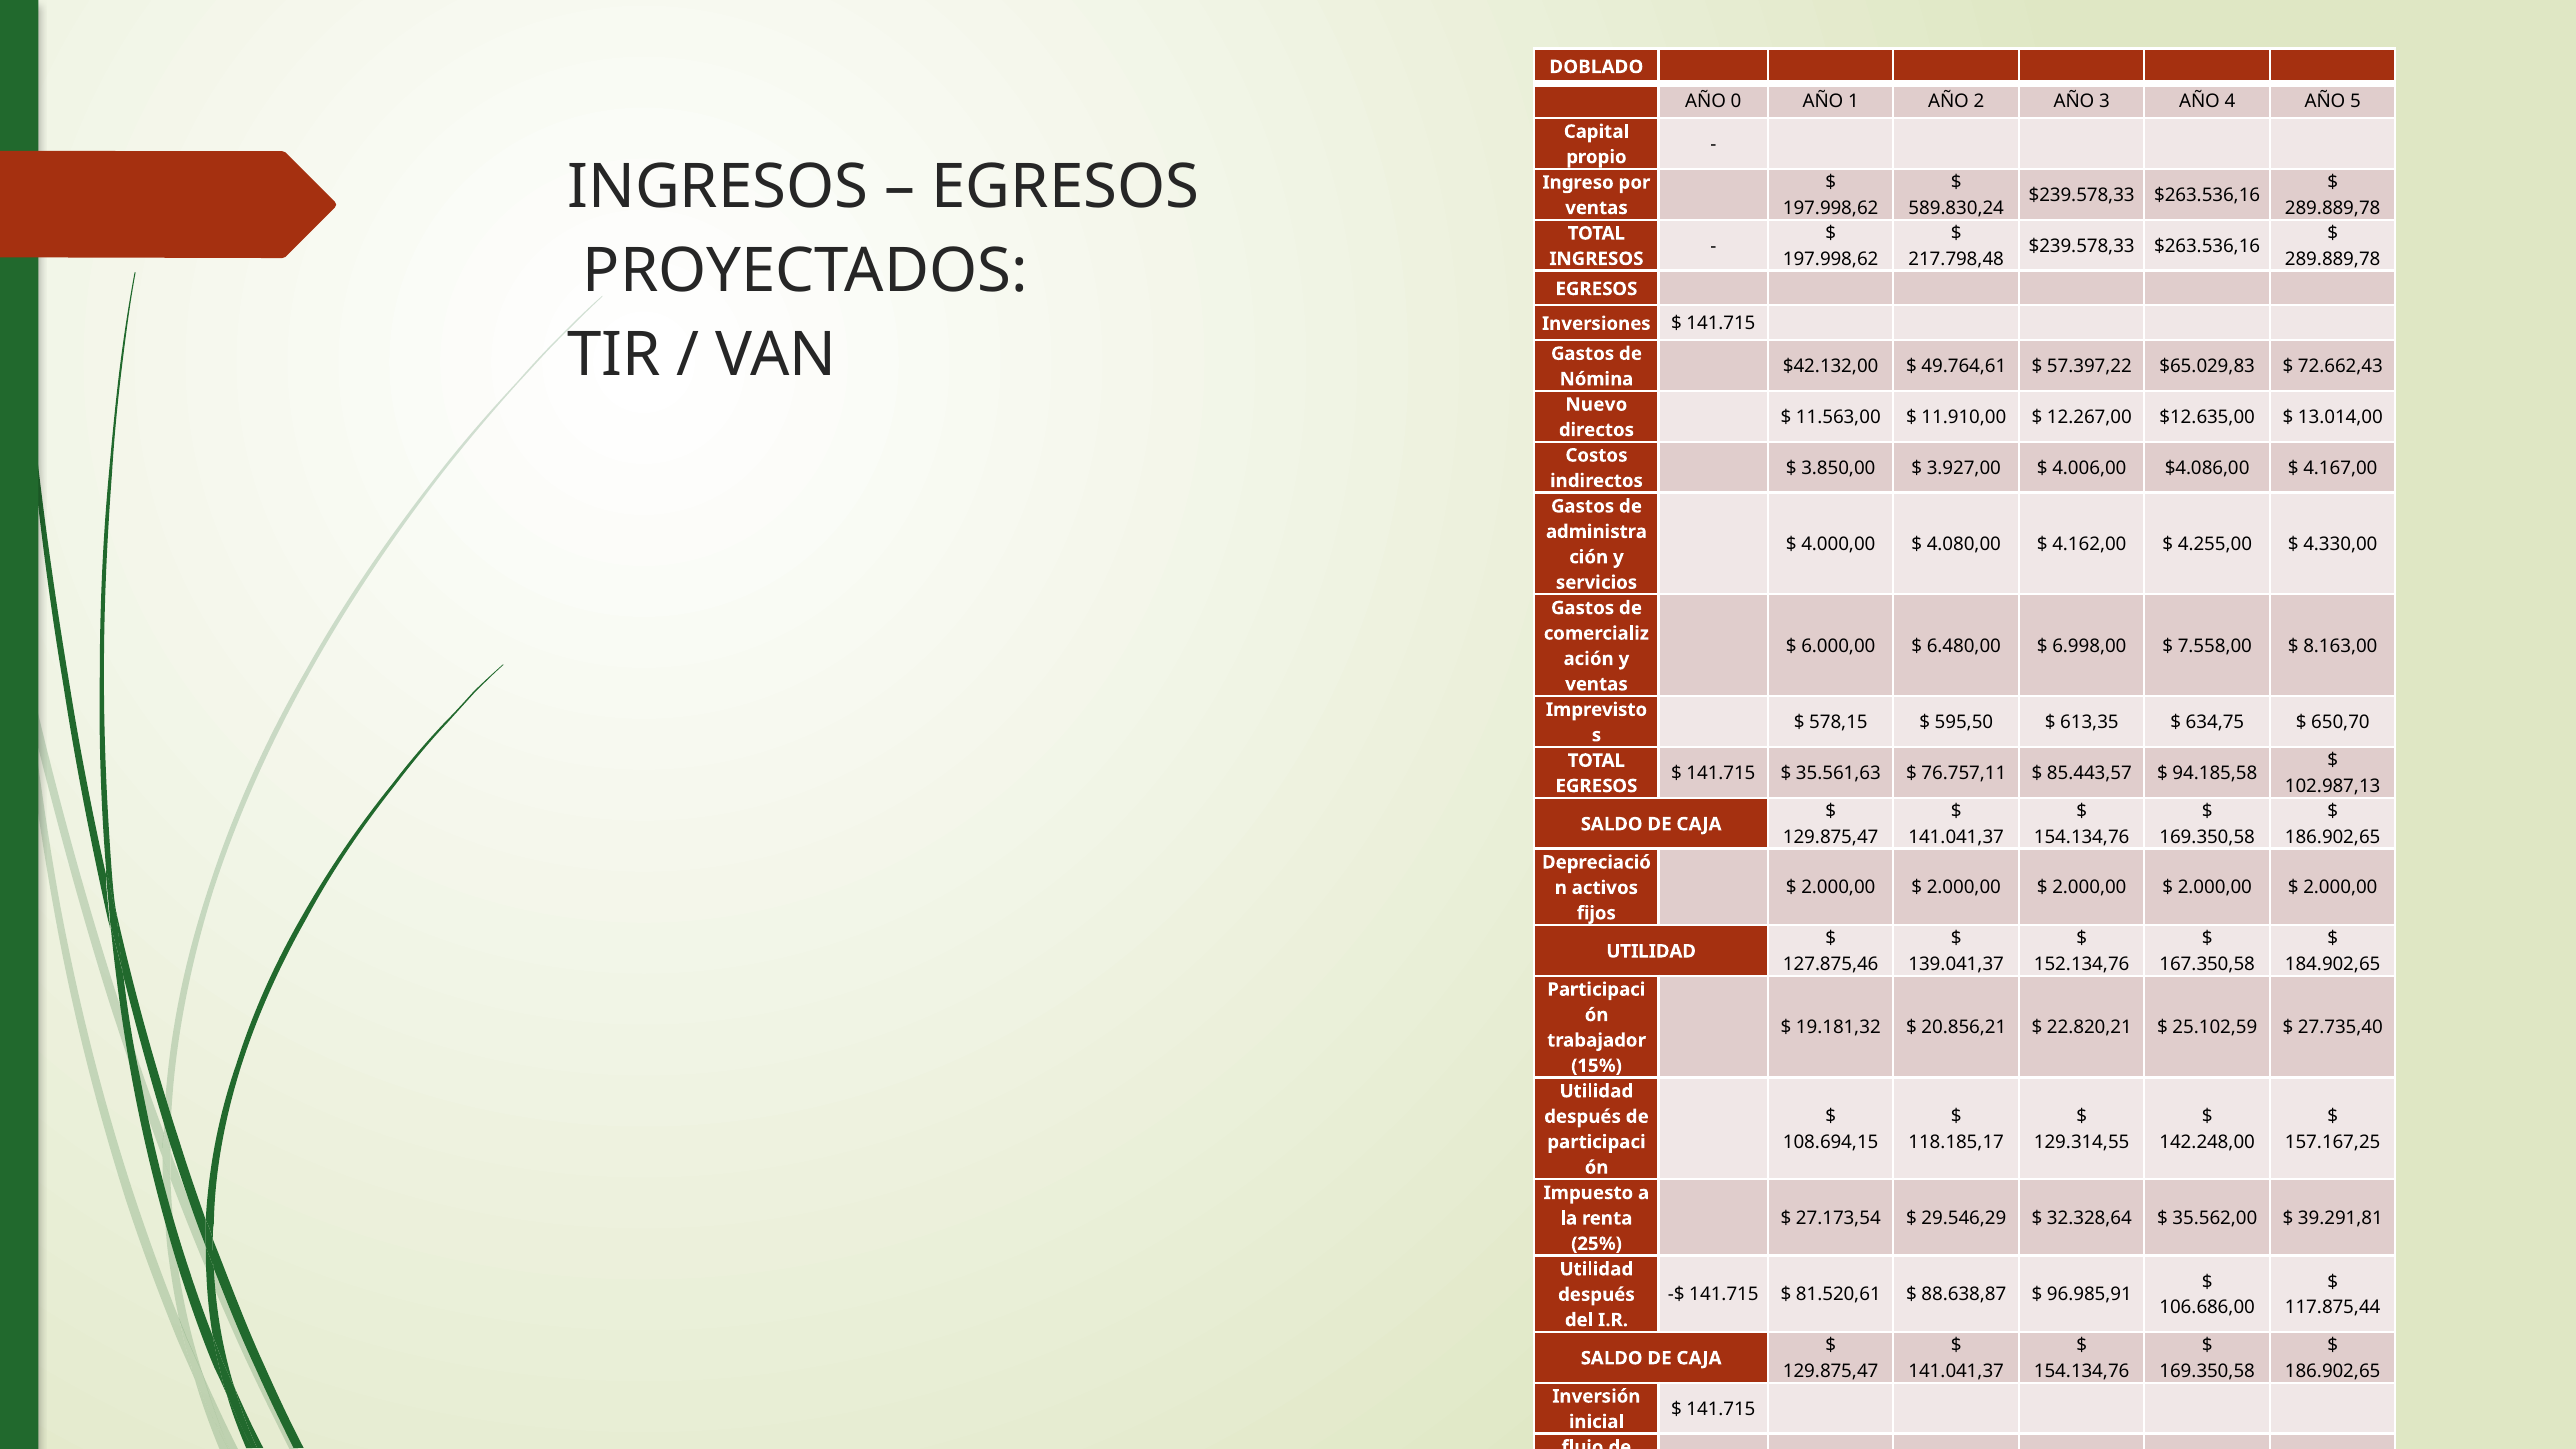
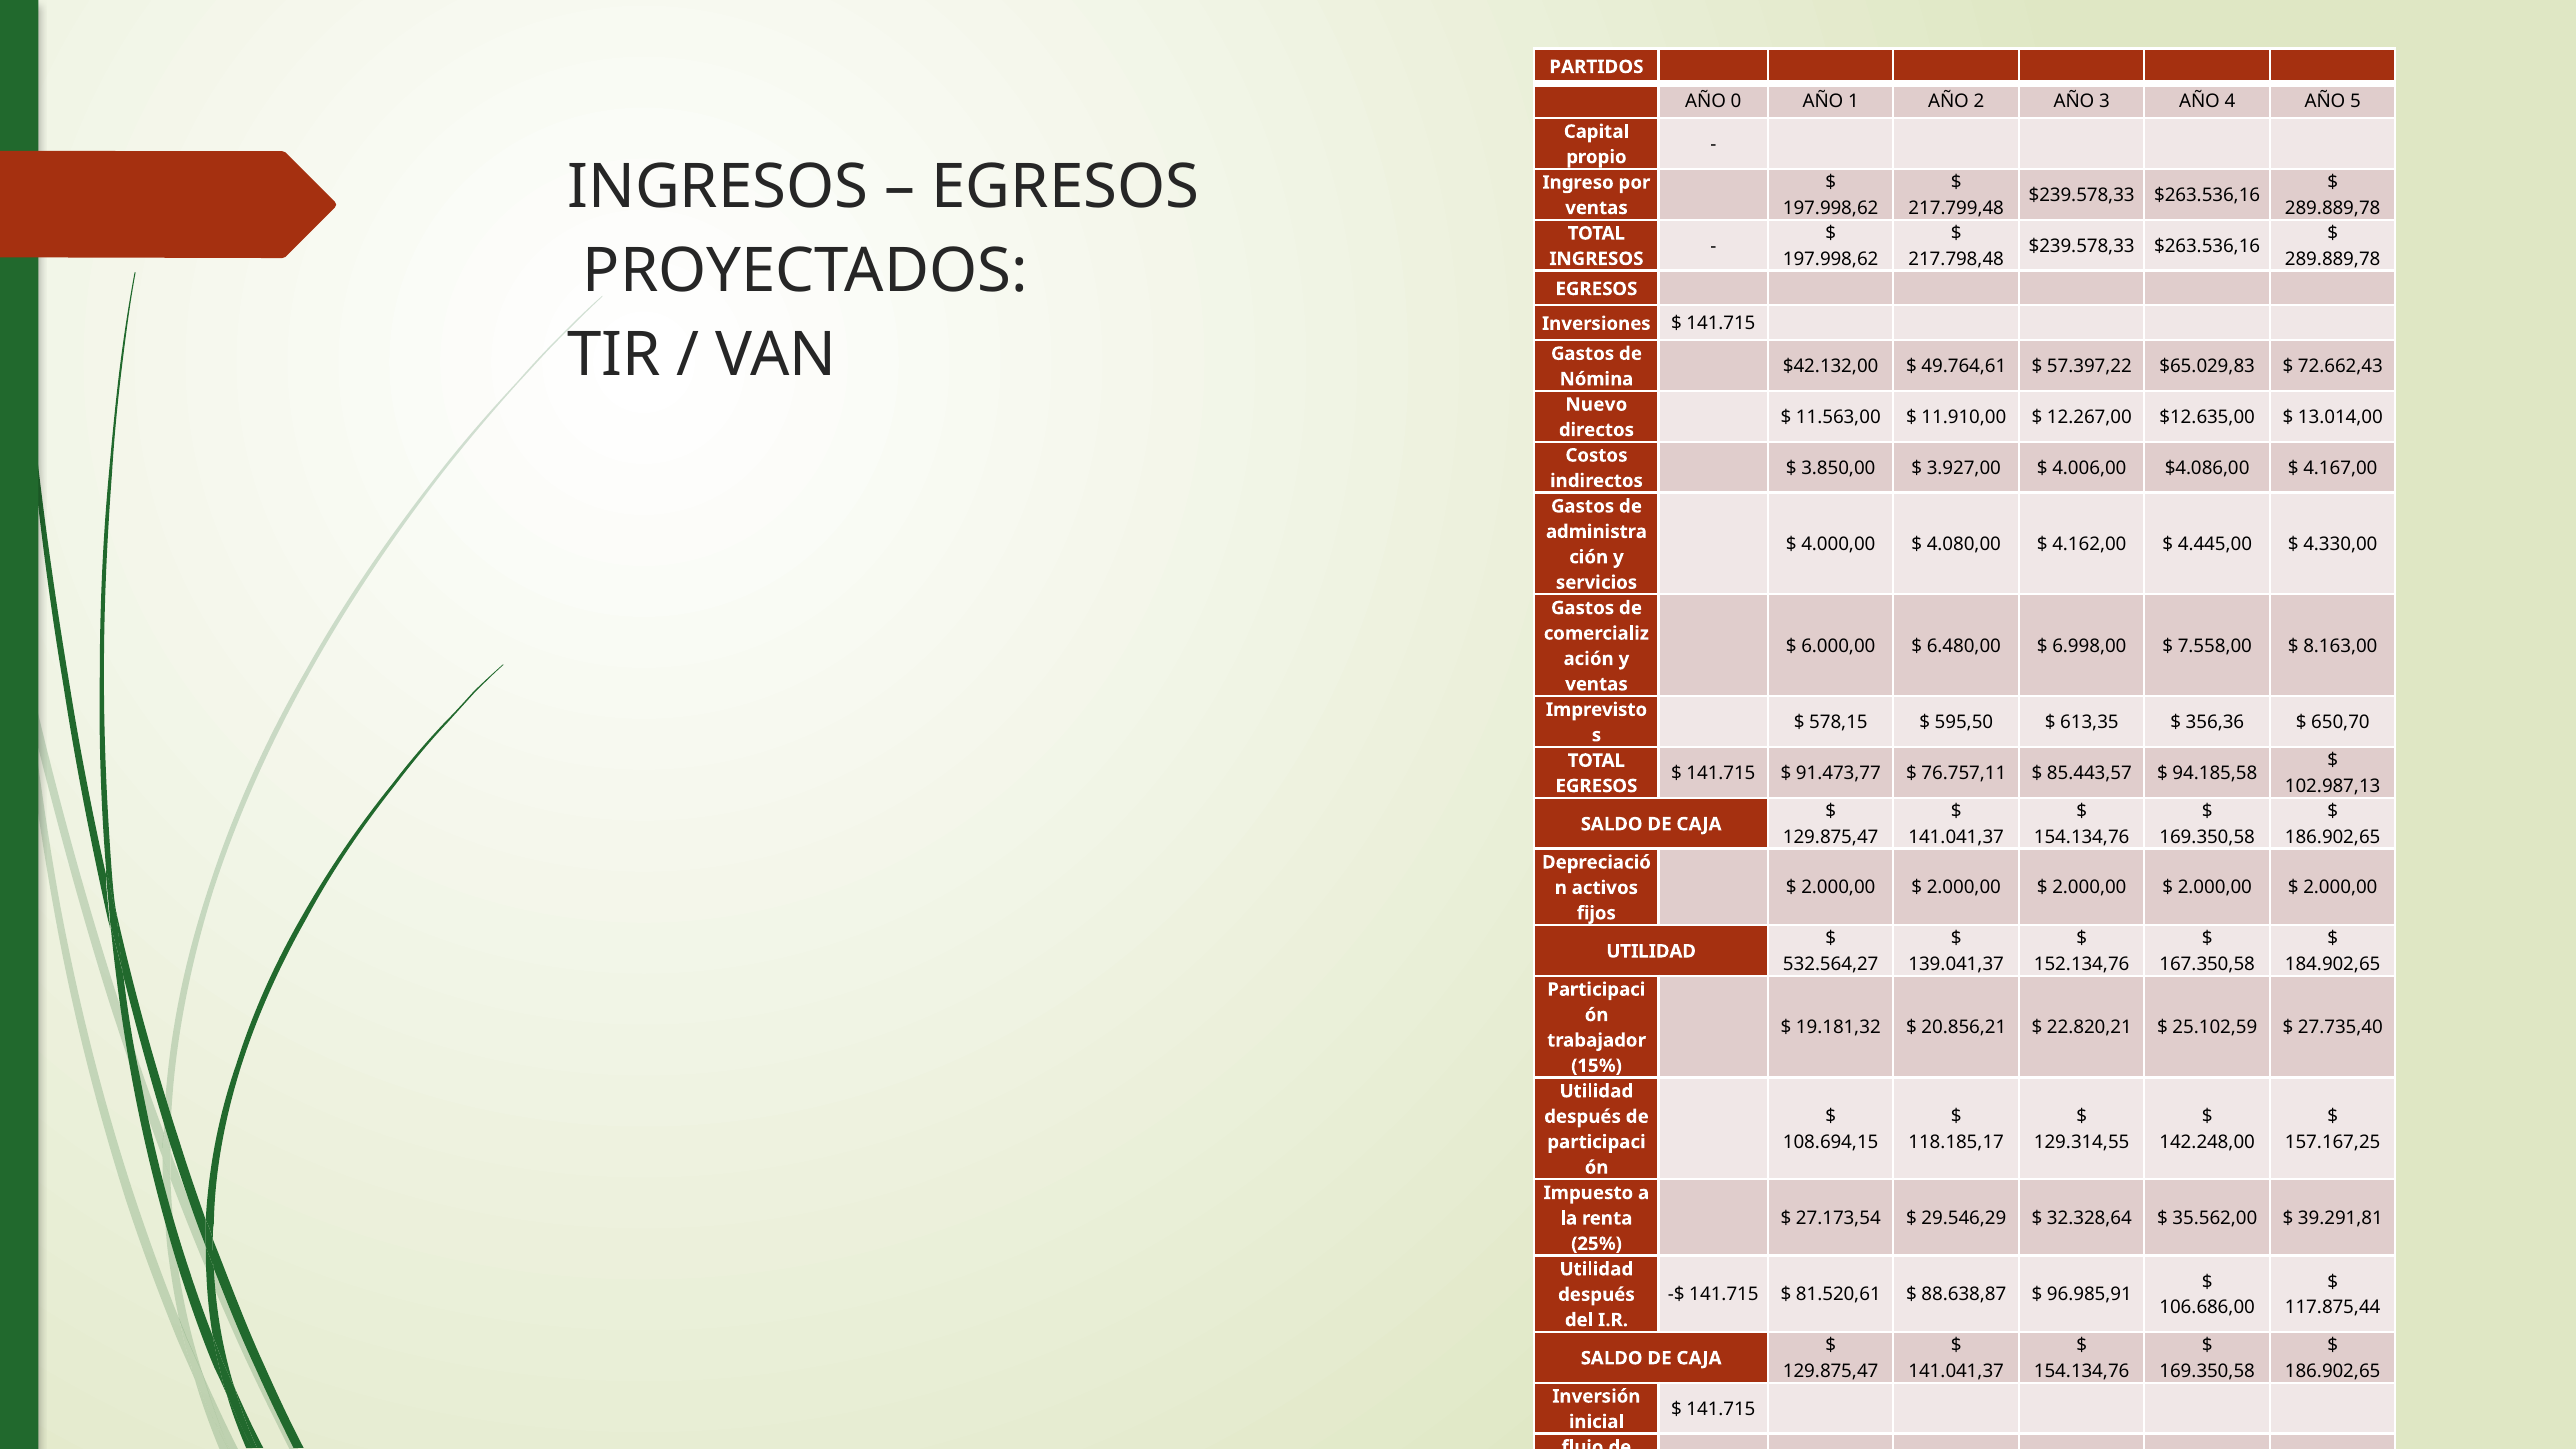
DOBLADO: DOBLADO -> PARTIDOS (1596, 67)
589.830,24: 589.830,24 -> 217.799,48 (1956, 208)
4.255,00: 4.255,00 -> 4.445,00 (2215, 544)
634,75: 634,75 -> 356,36 (2215, 722)
35.561,63: 35.561,63 -> 91.473,77 (1838, 773)
127.875,46: 127.875,46 -> 532.564,27 (1831, 964)
